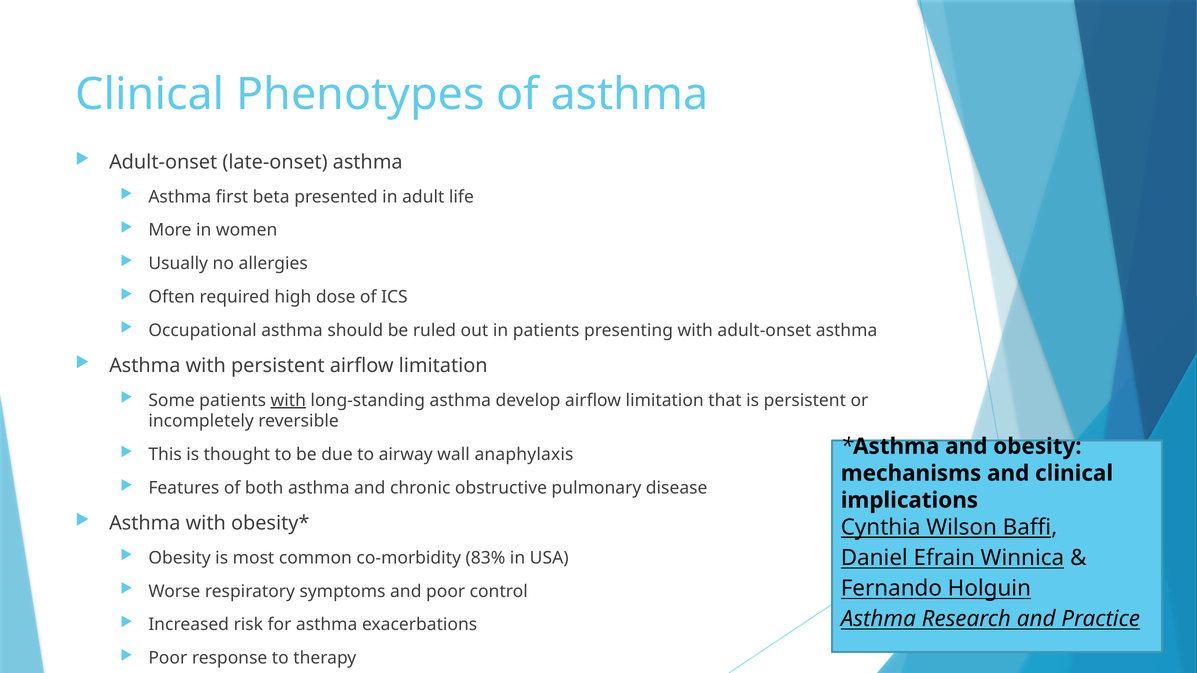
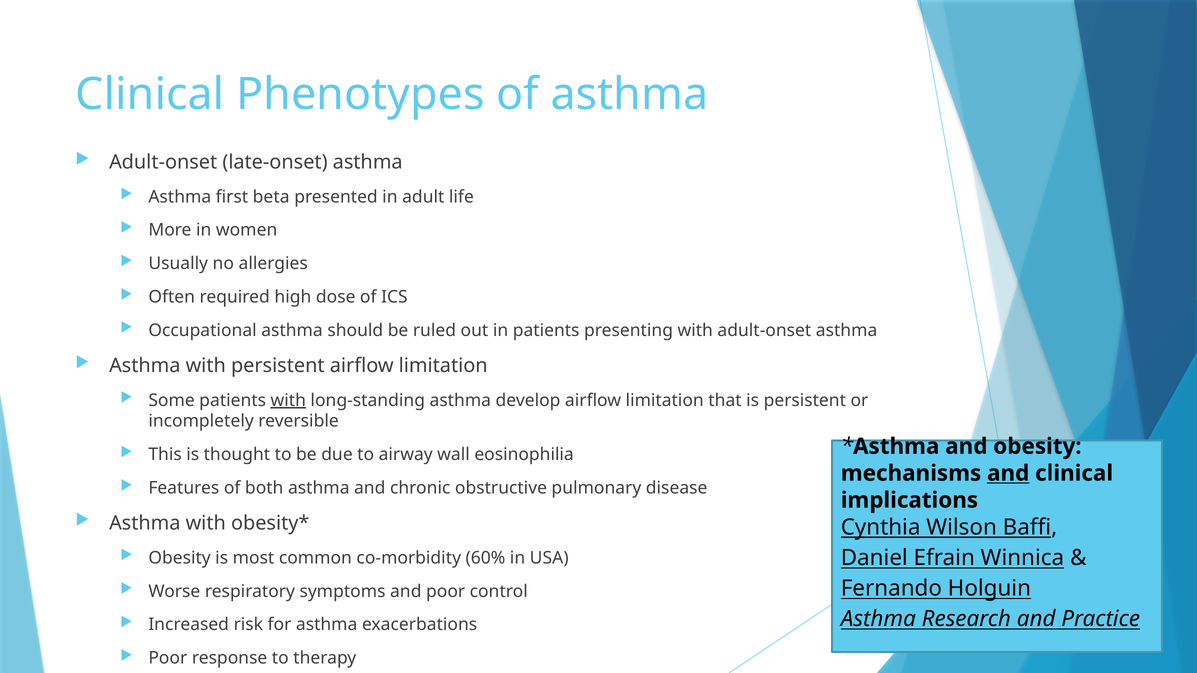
anaphylaxis: anaphylaxis -> eosinophilia (524, 455)
and underline: none -> present (1008, 474)
83%: 83% -> 60% (485, 558)
